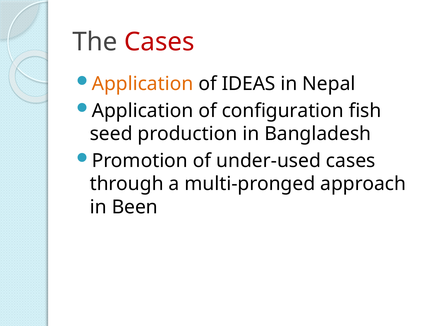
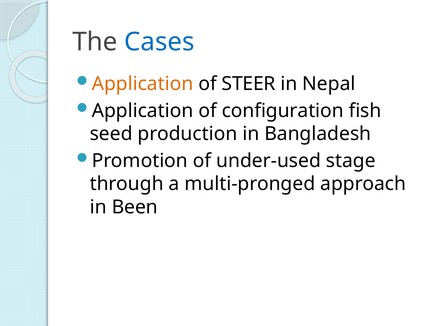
Cases colour: red -> blue (159, 42)
IDEAS: IDEAS -> STEER (249, 84)
under-used cases: cases -> stage (351, 160)
